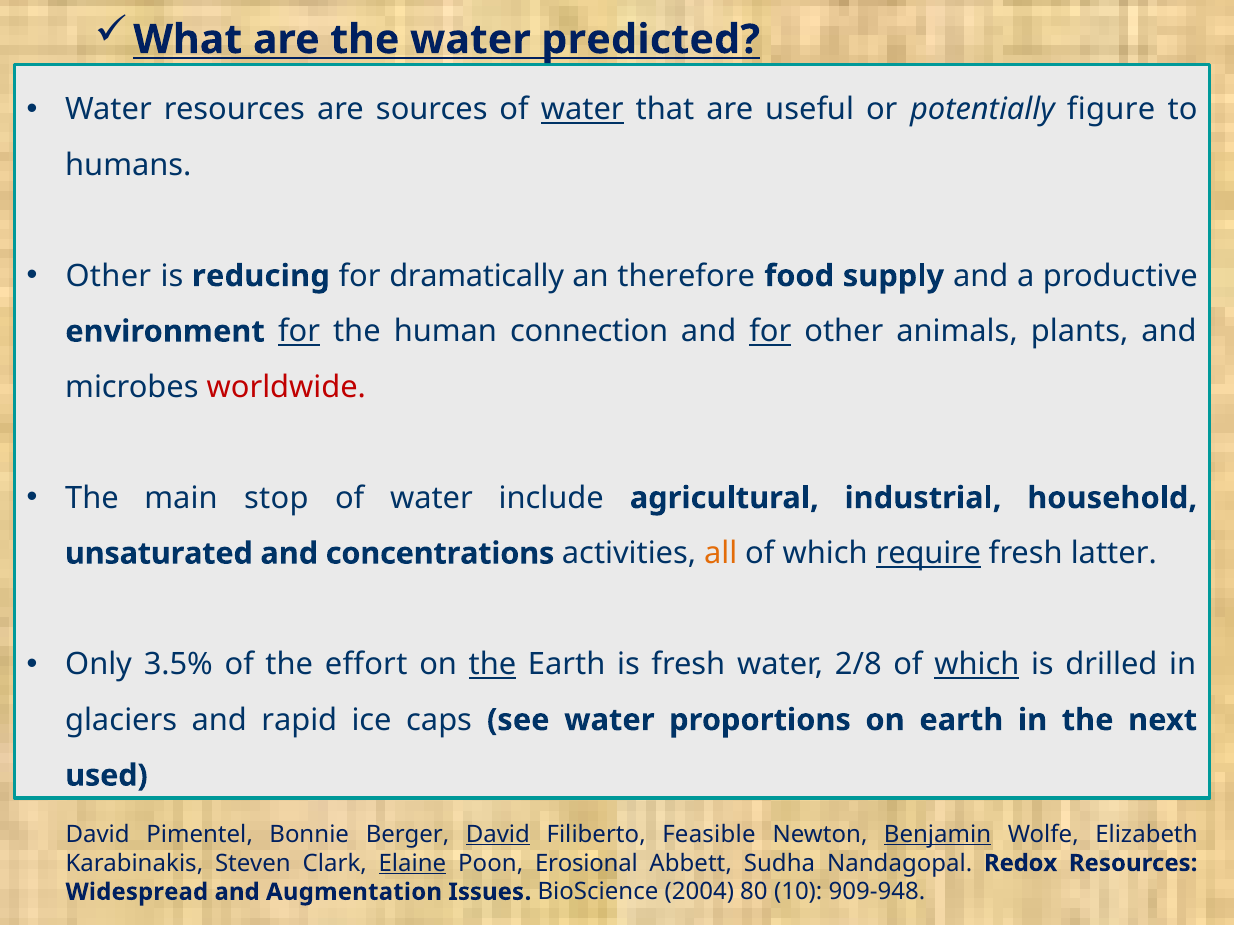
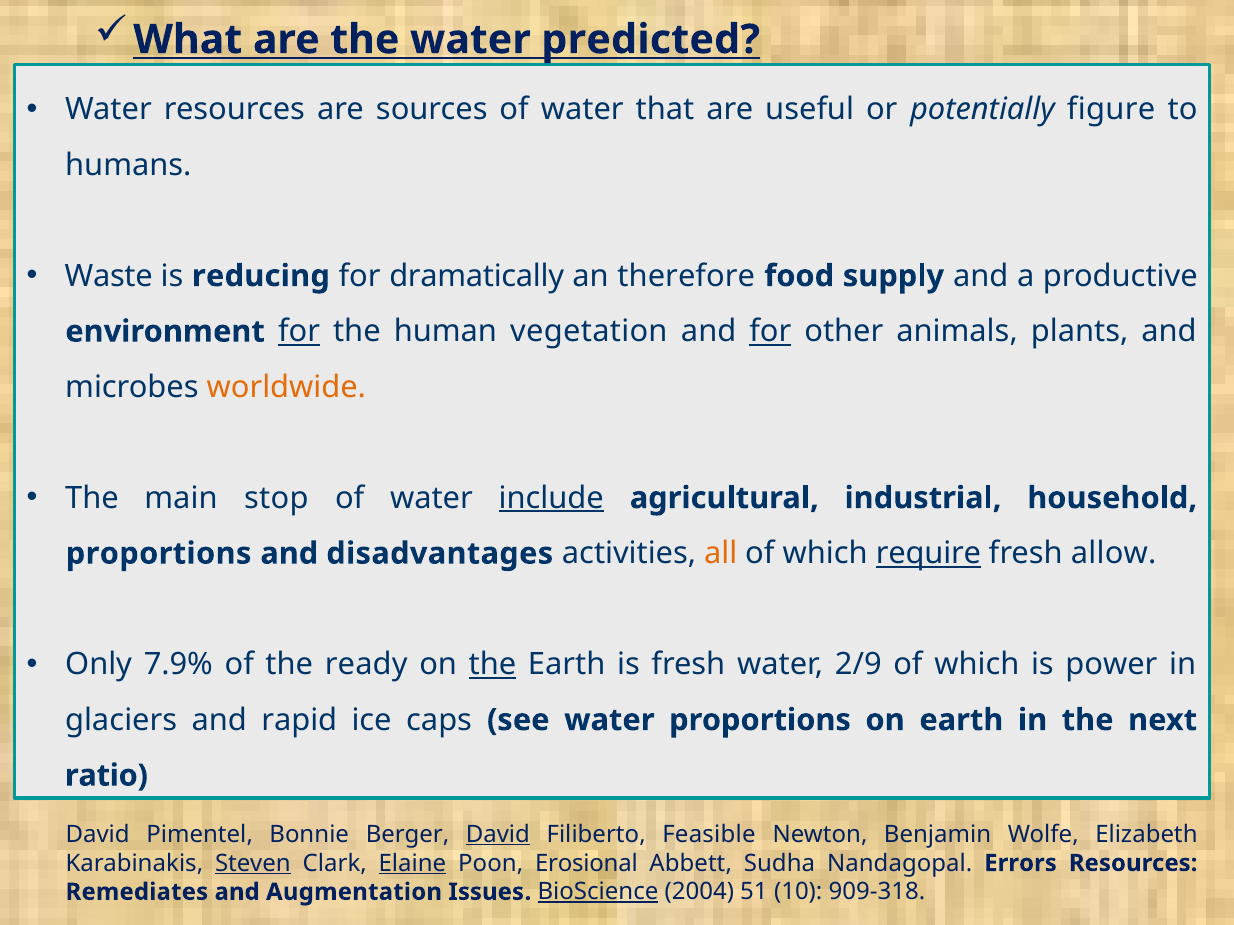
water underline: present -> none (582, 110)
Other: Other -> Waste (109, 276)
connection: connection -> vegetation (589, 332)
worldwide colour: red -> orange (286, 387)
include underline: none -> present (551, 498)
unsaturated: unsaturated -> proportions (159, 554)
concentrations: concentrations -> disadvantages (440, 554)
latter: latter -> allow (1114, 554)
3.5%: 3.5% -> 7.9% (178, 665)
effort: effort -> ready (366, 665)
2/8: 2/8 -> 2/9 (858, 665)
which underline: present -> none (977, 665)
drilled: drilled -> power (1111, 665)
used: used -> ratio (106, 776)
Benjamin underline: present -> none (938, 835)
Steven underline: none -> present (253, 864)
Redox: Redox -> Errors (1020, 864)
Widespread: Widespread -> Remediates (137, 892)
BioScience underline: none -> present (598, 892)
80: 80 -> 51 (754, 892)
909-948: 909-948 -> 909-318 (877, 892)
